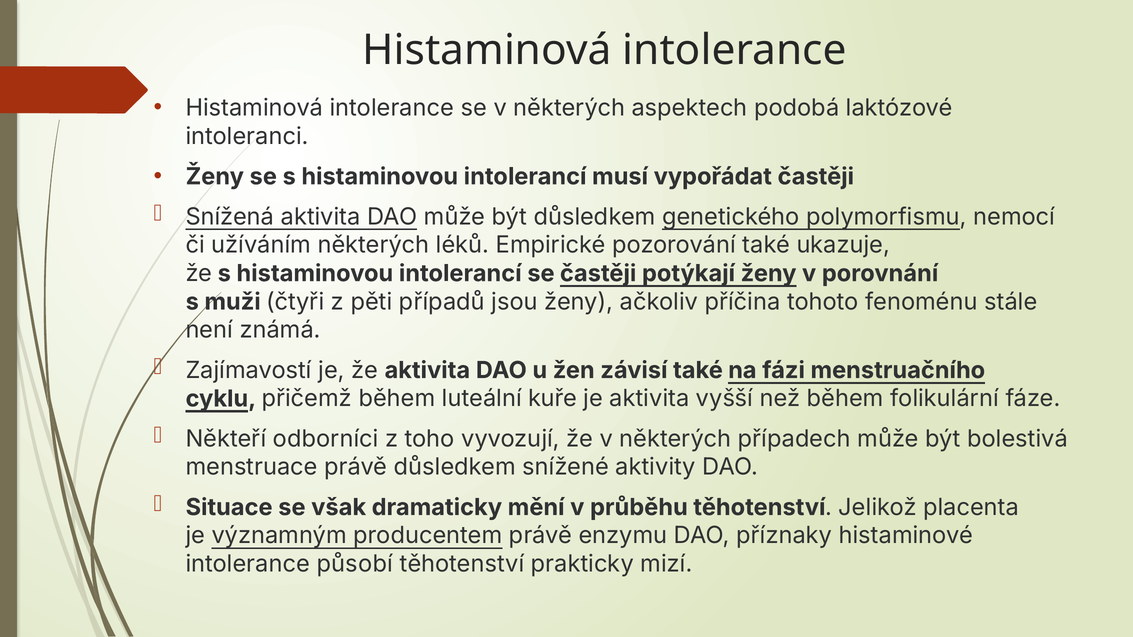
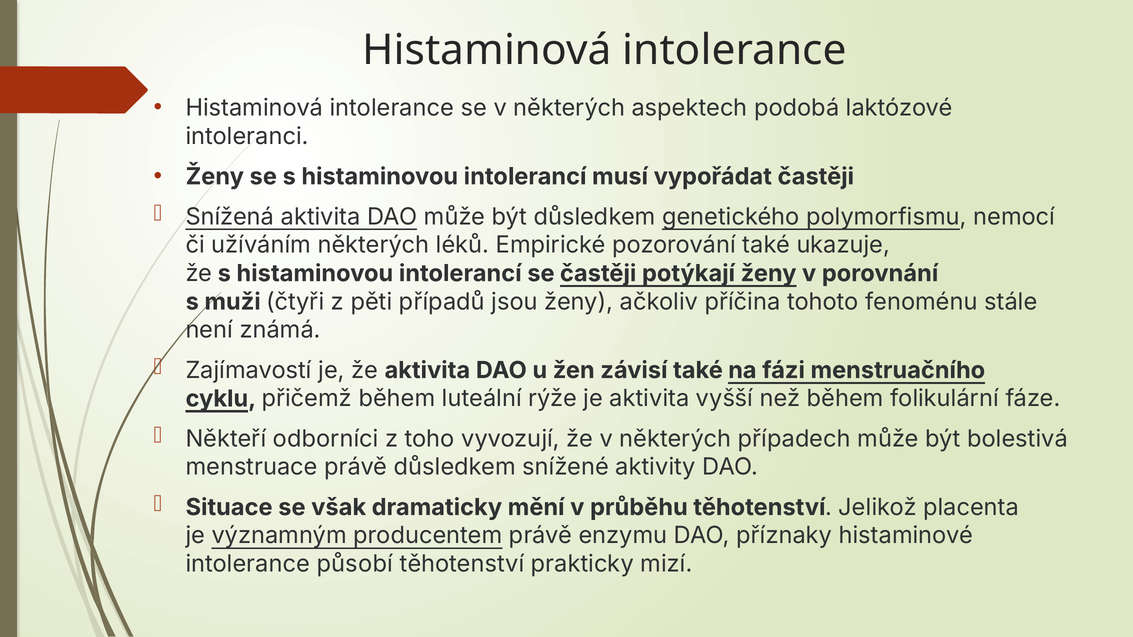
kuře: kuře -> rýže (553, 399)
